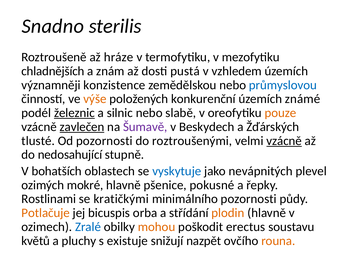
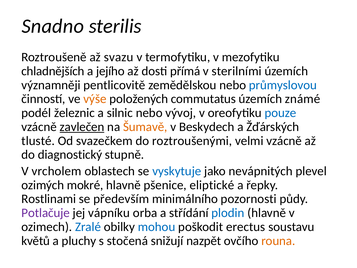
hráze: hráze -> svazu (119, 57)
znám: znám -> jejího (110, 71)
pustá: pustá -> přímá (185, 71)
vzhledem: vzhledem -> sterilními (237, 71)
konzistence: konzistence -> pentlicovitě (114, 85)
konkurenční: konkurenční -> commutatus (203, 99)
železnic underline: present -> none (74, 113)
slabě: slabě -> vývoj (181, 113)
pouze colour: orange -> blue (280, 113)
Šumavě colour: purple -> orange (145, 127)
Od pozornosti: pozornosti -> svazečkem (104, 141)
vzácně underline: present -> none (284, 141)
nedosahující: nedosahující -> diagnostický (70, 155)
bohatších: bohatších -> vrcholem (57, 171)
pokusné: pokusné -> eliptické (212, 185)
kratičkými: kratičkými -> především (121, 199)
Potlačuje colour: orange -> purple (46, 213)
bicuspis: bicuspis -> vápníku (109, 213)
plodin colour: orange -> blue (228, 213)
mohou colour: orange -> blue (157, 227)
existuje: existuje -> stočená (127, 241)
